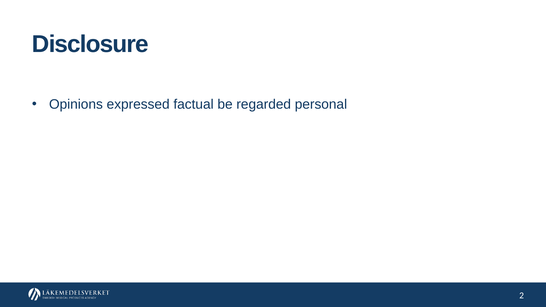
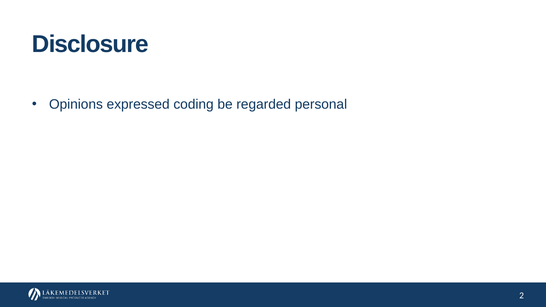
factual: factual -> coding (194, 105)
